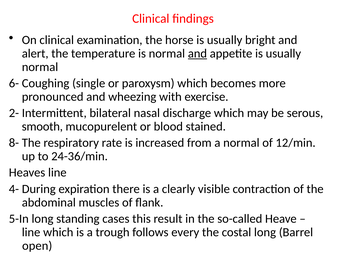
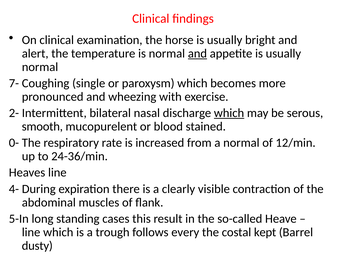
6-: 6- -> 7- (14, 83)
which underline: none -> present (229, 113)
8-: 8- -> 0- (14, 143)
costal long: long -> kept (265, 232)
open: open -> dusty (37, 245)
